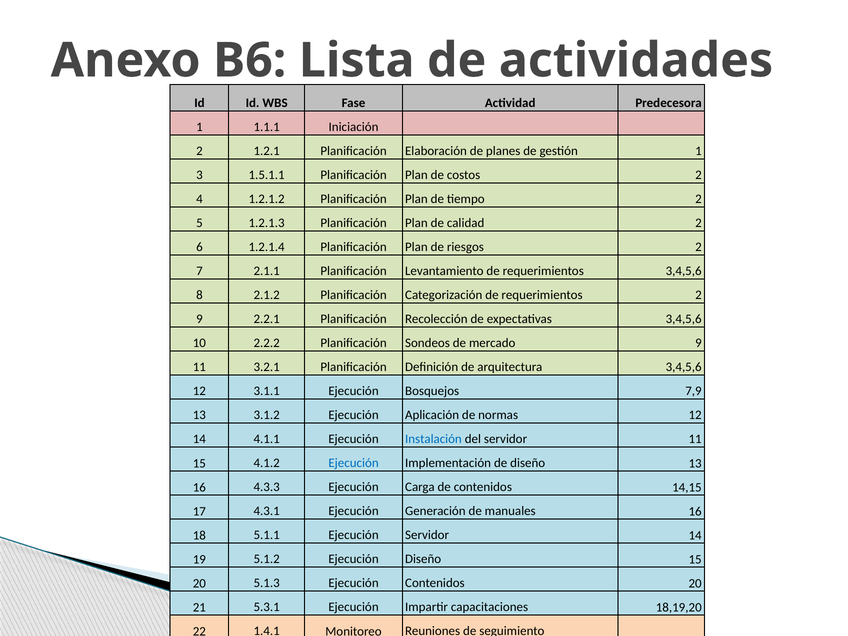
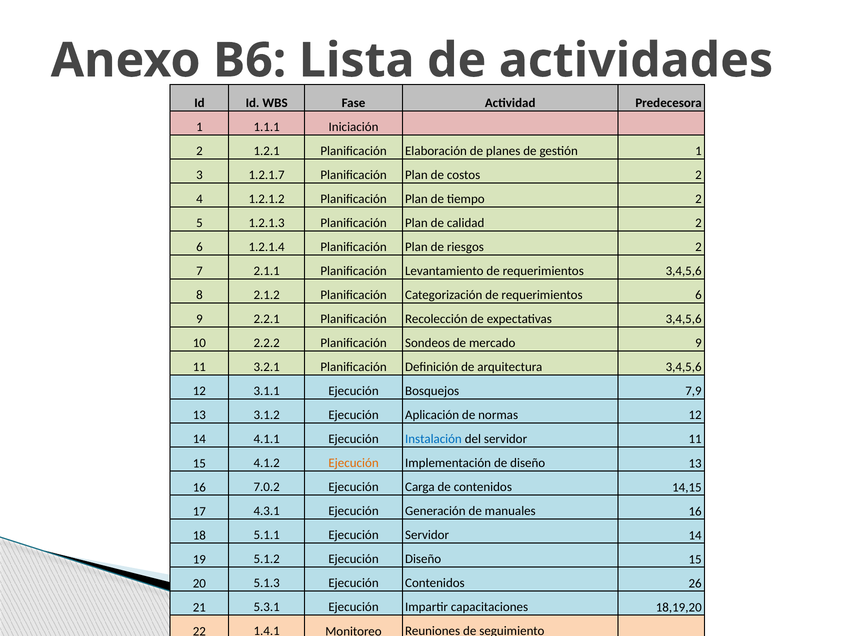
1.5.1.1: 1.5.1.1 -> 1.2.1.7 (267, 175)
requerimientos 2: 2 -> 6 (698, 295)
Ejecución colour: blue -> orange (354, 463)
4.3.3: 4.3.3 -> 7.0.2 (267, 487)
Contenidos 20: 20 -> 26 (695, 583)
